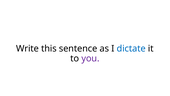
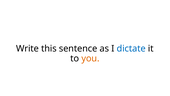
you colour: purple -> orange (90, 58)
